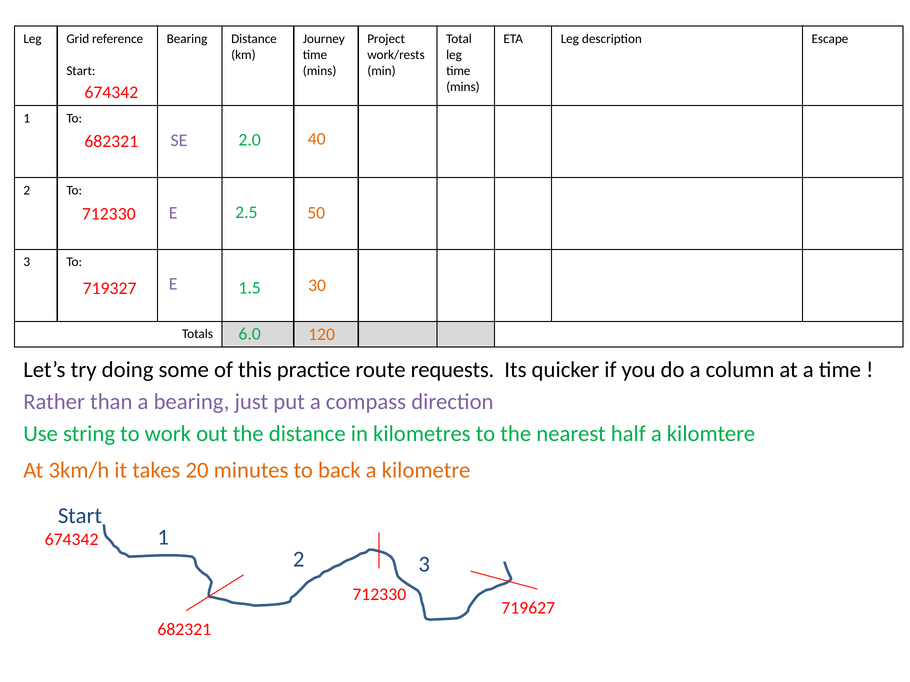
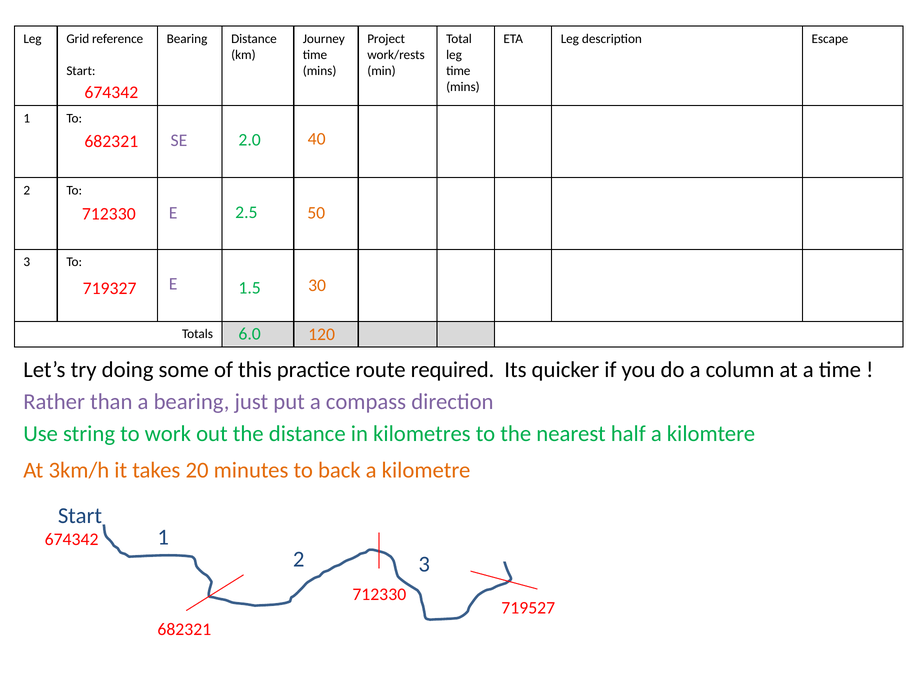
requests: requests -> required (452, 370)
719627: 719627 -> 719527 (528, 608)
